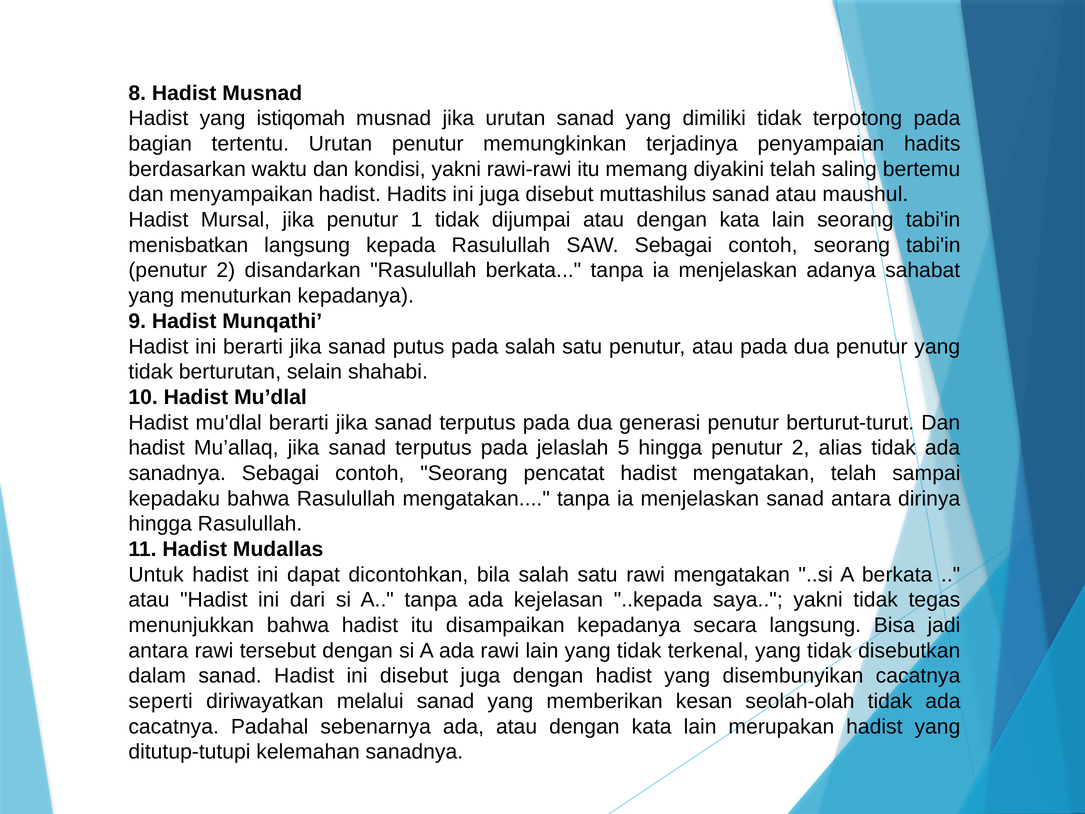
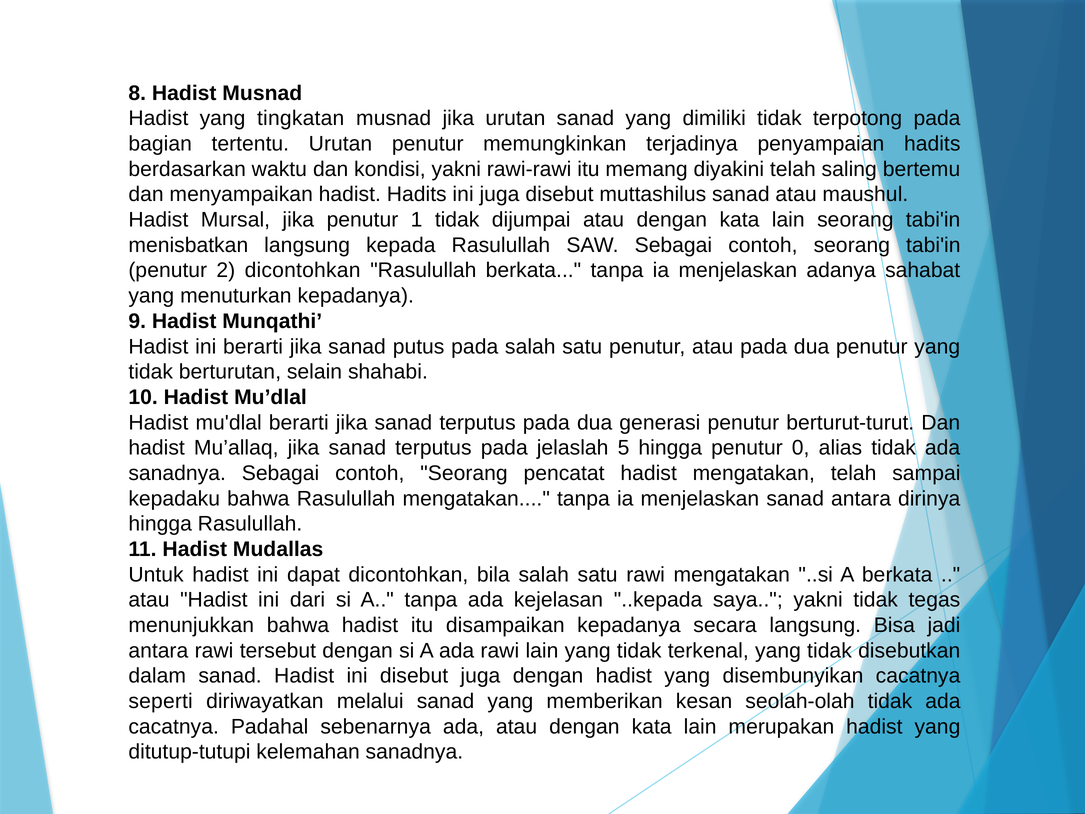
istiqomah: istiqomah -> tingkatan (301, 118)
2 disandarkan: disandarkan -> dicontohkan (303, 270)
hingga penutur 2: 2 -> 0 (801, 448)
